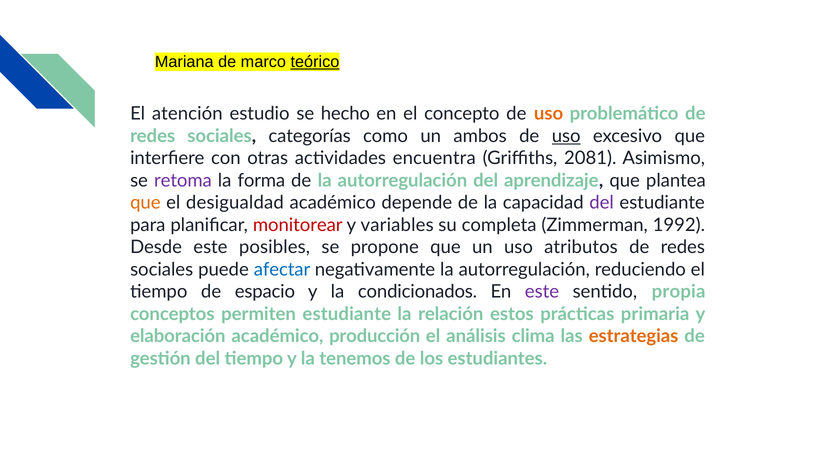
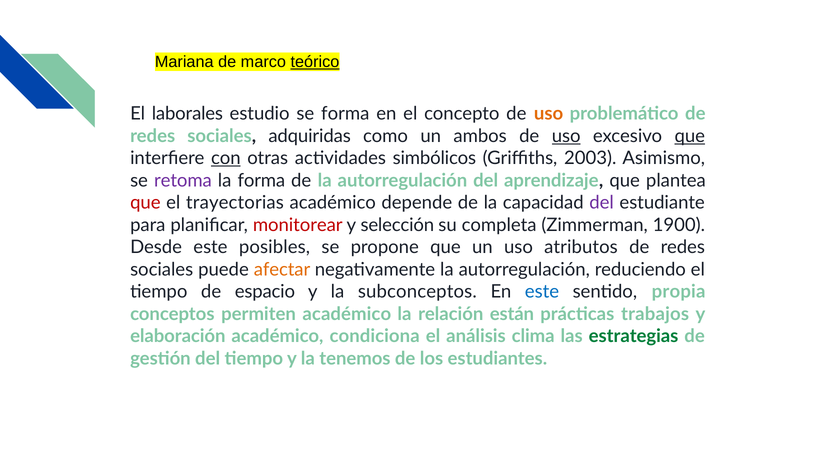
atención: atención -> laborales (187, 114)
se hecho: hecho -> forma (345, 114)
categorías: categorías -> adquiridas (310, 136)
que underline: none -> present (690, 136)
con underline: none -> present (226, 158)
encuentra: encuentra -> simbólicos (434, 158)
2081: 2081 -> 2003 (590, 158)
que colour: orange -> red (145, 203)
desigualdad: desigualdad -> trayectorias (235, 203)
variables: variables -> selección (397, 225)
1992: 1992 -> 1900 (679, 225)
afectar colour: blue -> orange (282, 270)
condicionados: condicionados -> subconceptos (417, 292)
este colour: purple -> blue (542, 292)
permiten estudiante: estudiante -> académico (347, 314)
estos: estos -> están (512, 314)
primaria: primaria -> trabajos (655, 314)
producción: producción -> condiciona (375, 337)
estrategias colour: orange -> green (634, 337)
